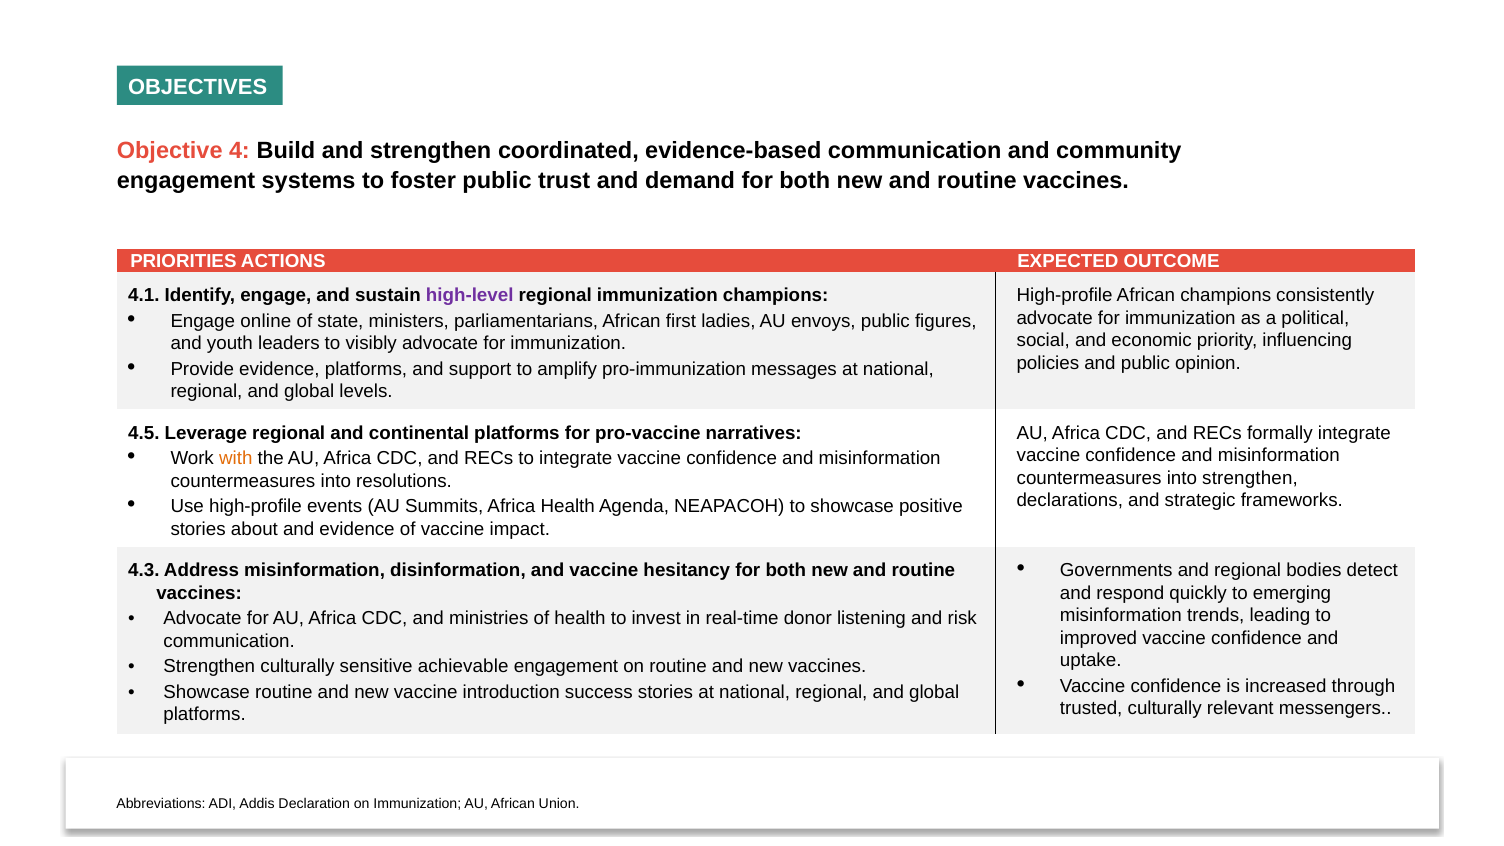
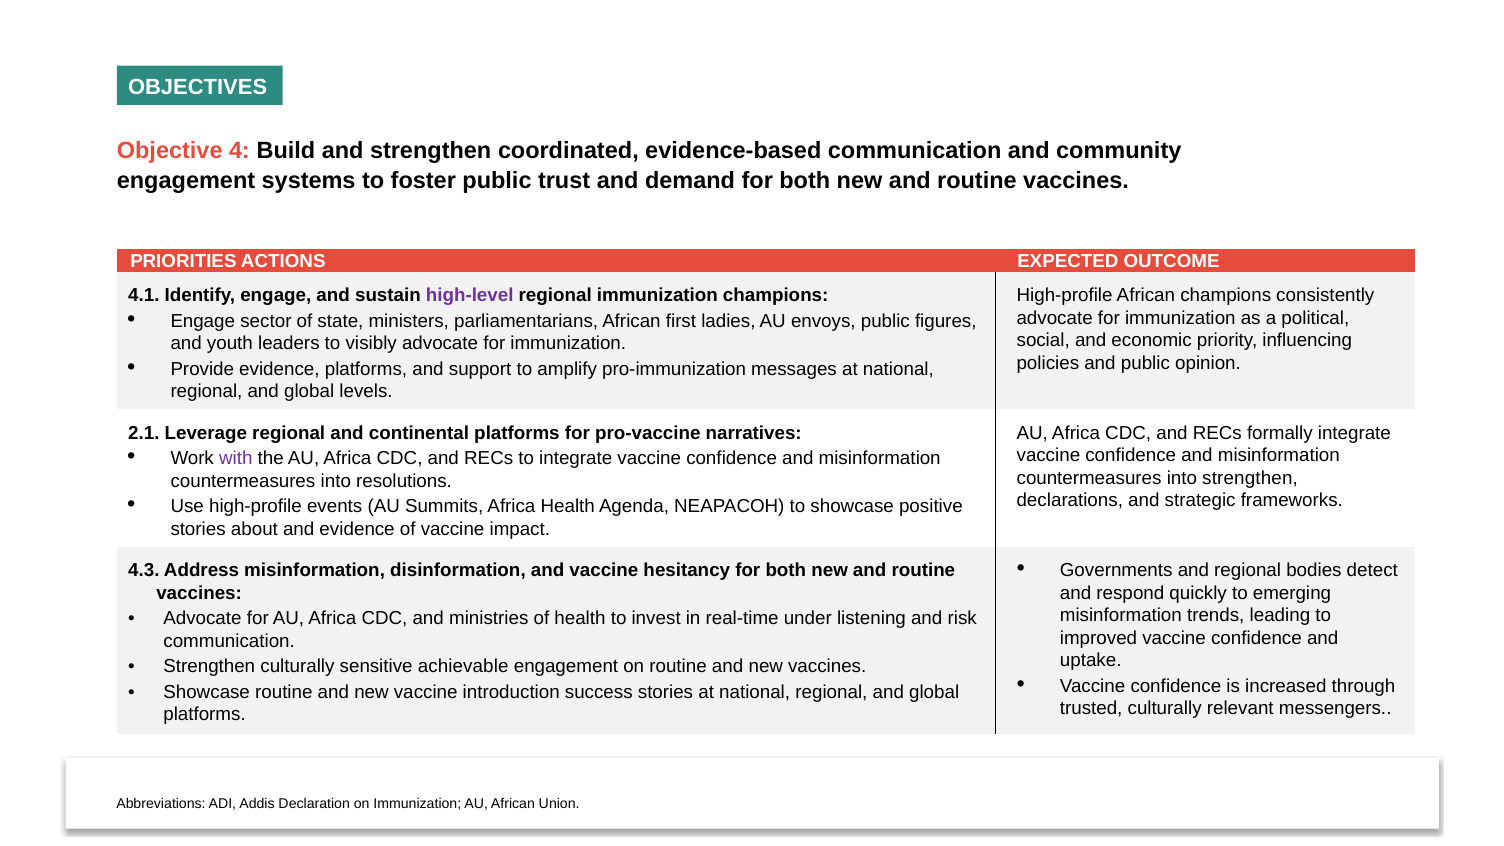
online: online -> sector (266, 321)
4.5: 4.5 -> 2.1 (144, 433)
with colour: orange -> purple (236, 458)
donor: donor -> under (808, 619)
